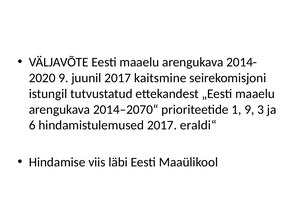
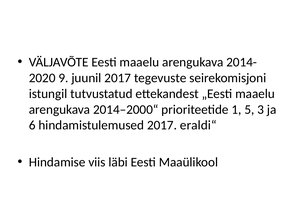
kaitsmine: kaitsmine -> tegevuste (160, 78)
2014–2070“: 2014–2070“ -> 2014–2000“ (126, 109)
1 9: 9 -> 5 (249, 109)
